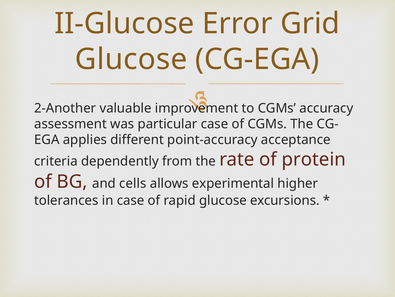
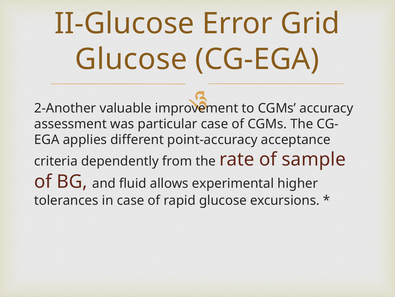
protein: protein -> sample (314, 159)
cells: cells -> fluid (133, 183)
